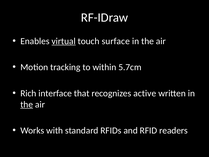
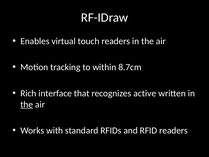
virtual underline: present -> none (64, 41)
touch surface: surface -> readers (116, 41)
5.7cm: 5.7cm -> 8.7cm (130, 67)
